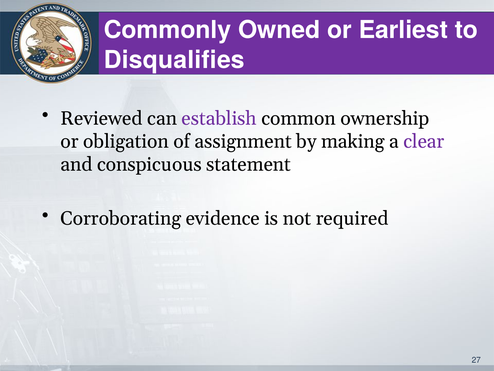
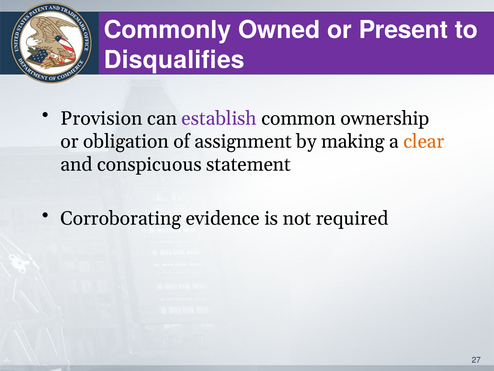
Earliest: Earliest -> Present (403, 30)
Reviewed: Reviewed -> Provision (102, 118)
clear colour: purple -> orange (424, 141)
